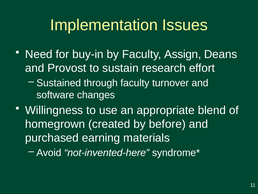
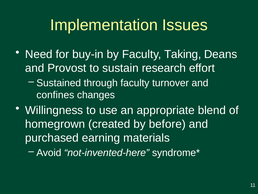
Assign: Assign -> Taking (183, 54)
software: software -> confines (55, 95)
